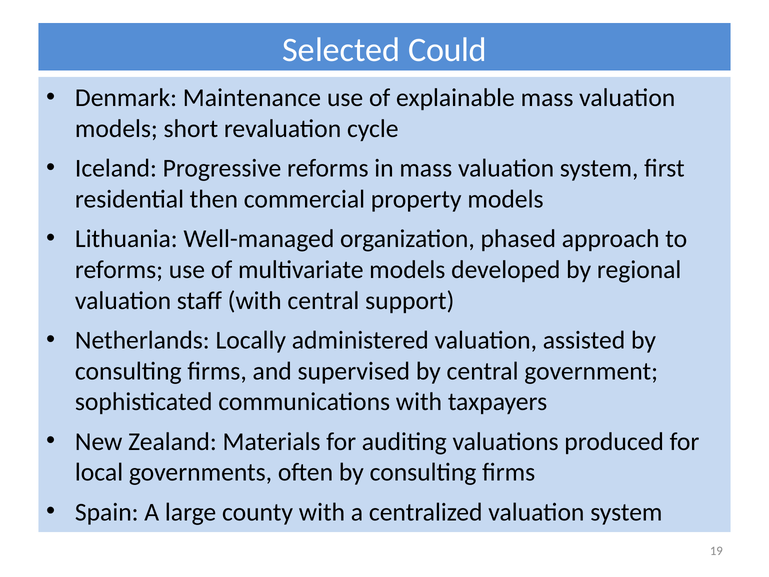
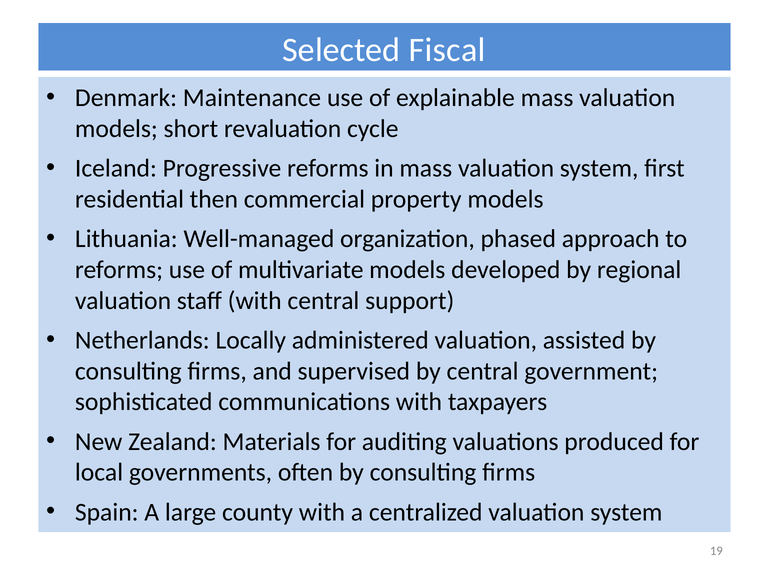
Could: Could -> Fiscal (447, 50)
